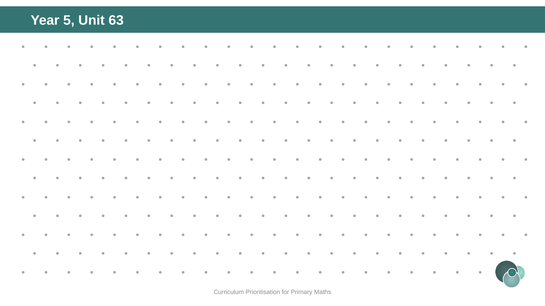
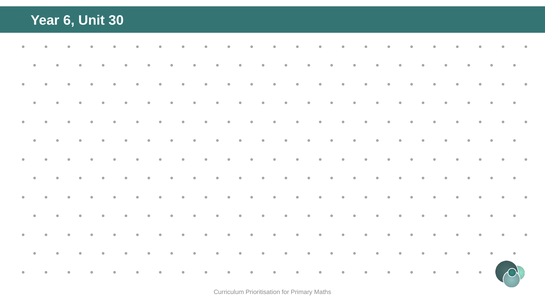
5: 5 -> 6 (69, 20)
63: 63 -> 30 (116, 20)
